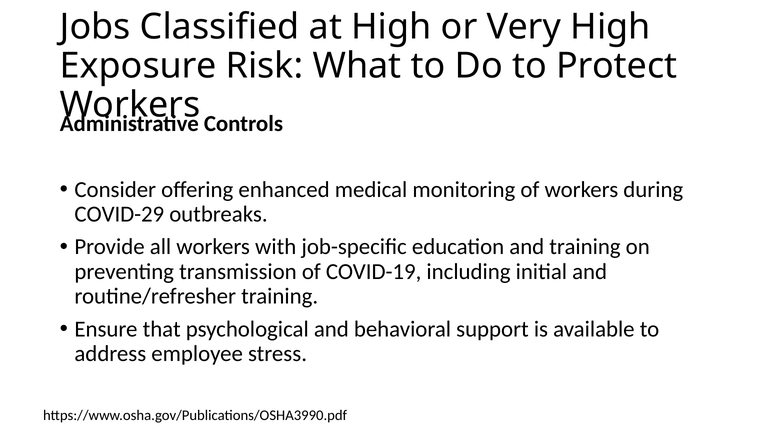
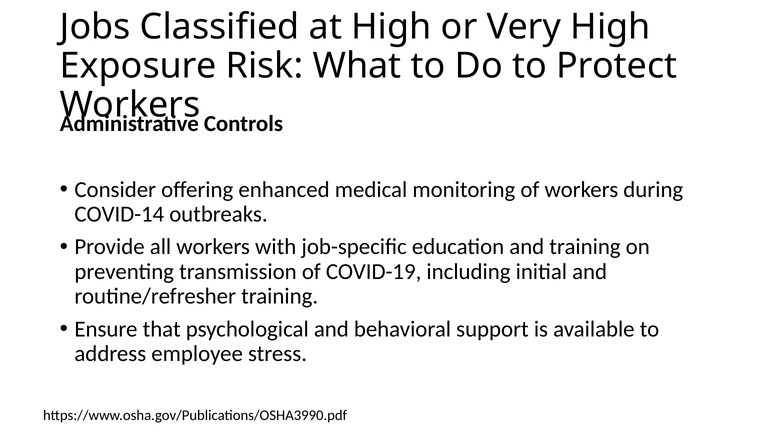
COVID-29: COVID-29 -> COVID-14 (119, 214)
